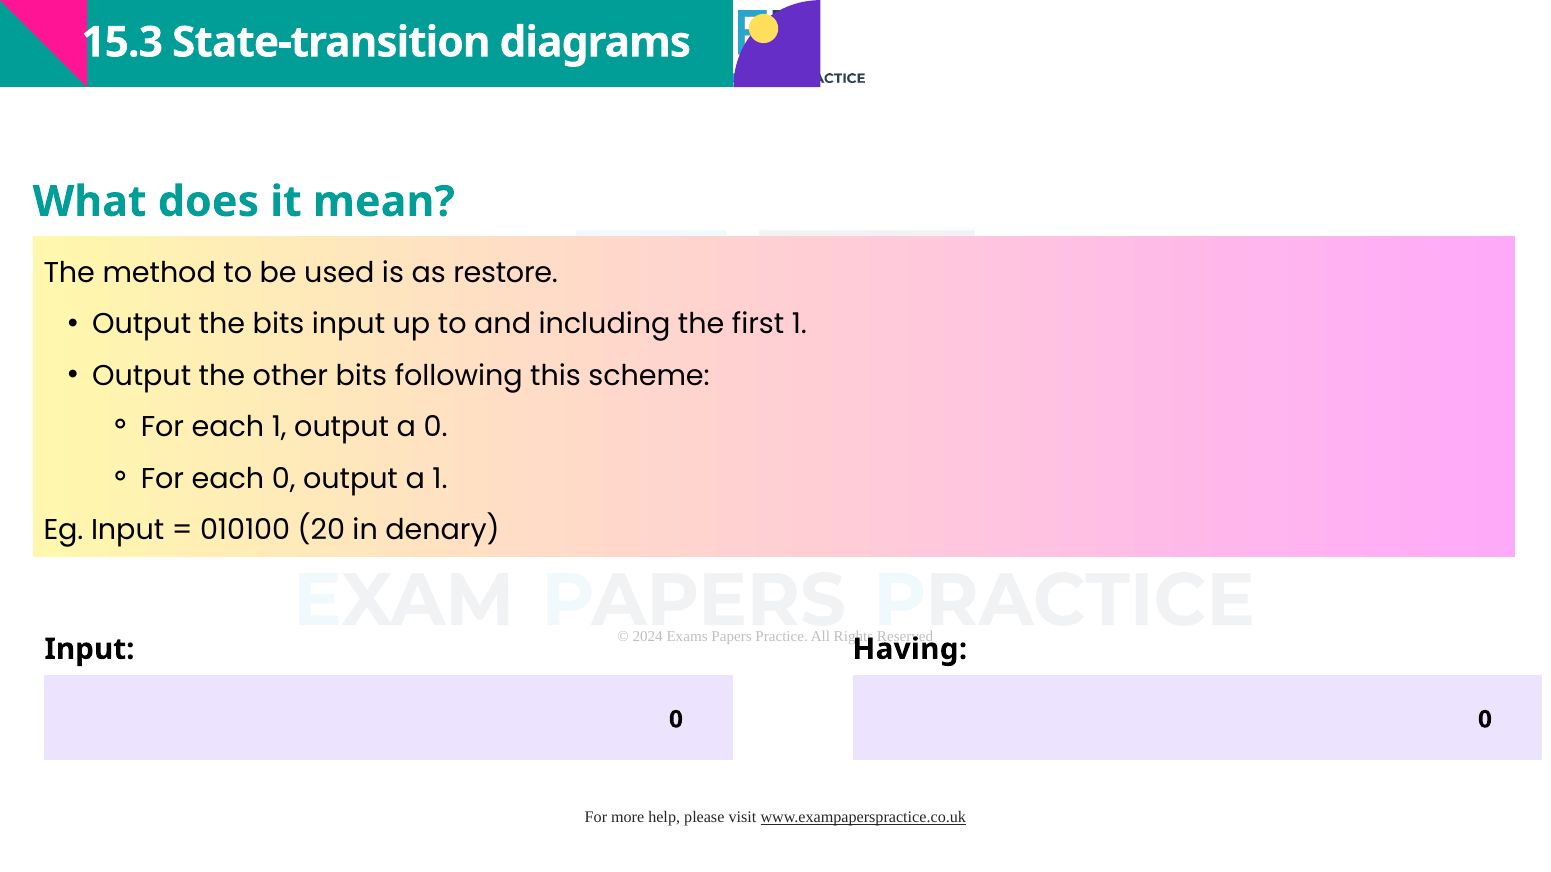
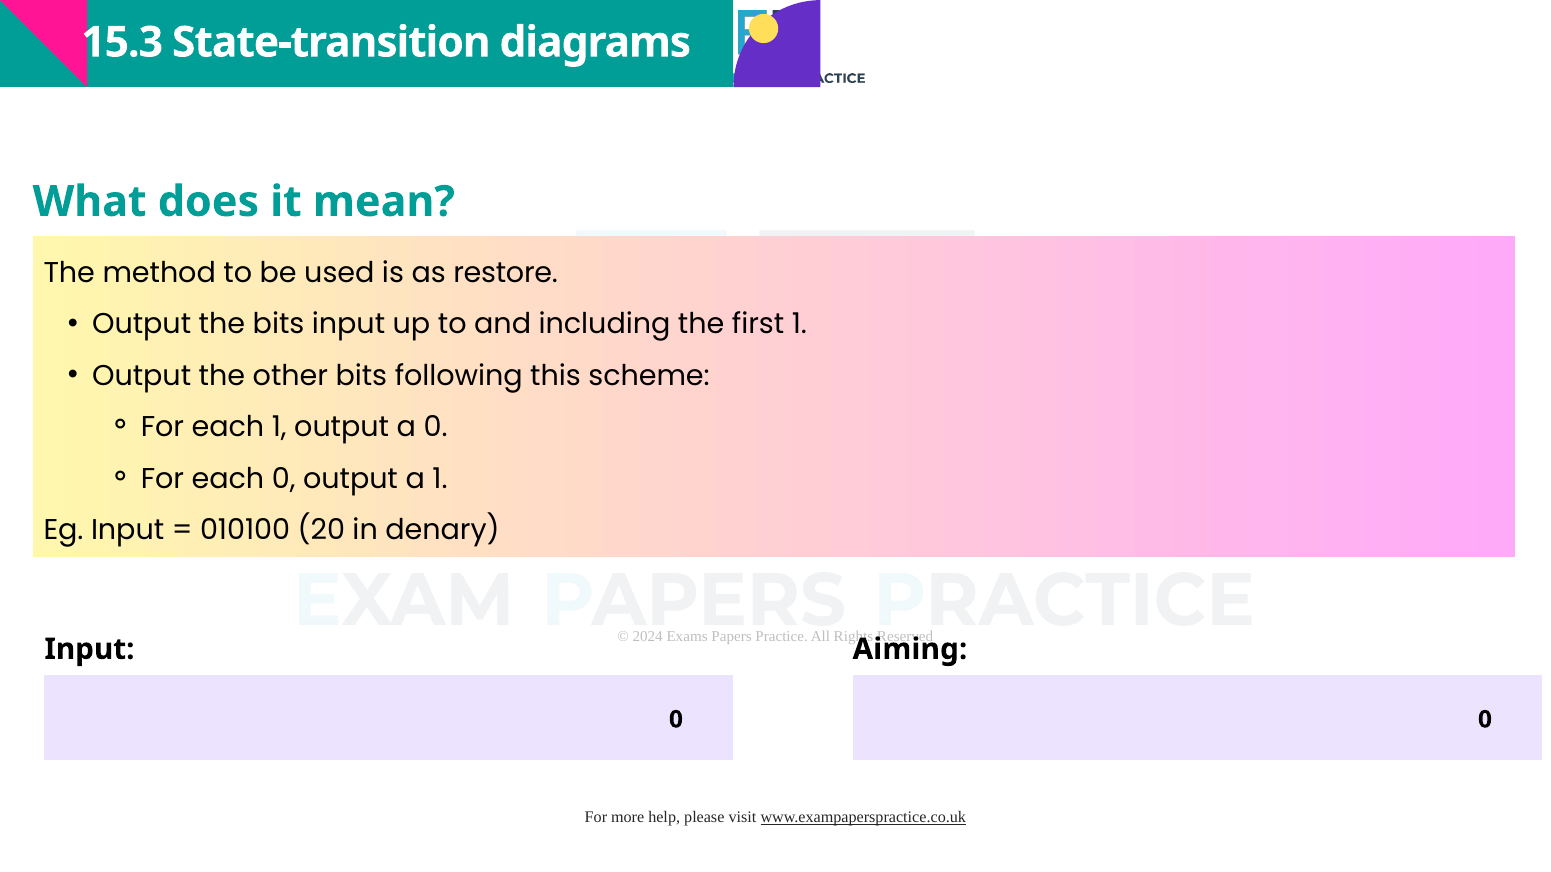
Having: Having -> Aiming (910, 649)
